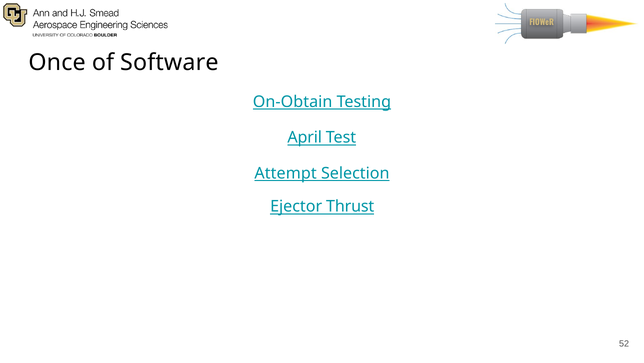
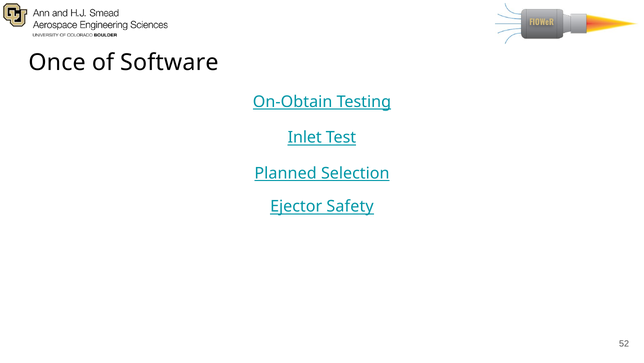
April: April -> Inlet (305, 137)
Attempt: Attempt -> Planned (286, 173)
Thrust: Thrust -> Safety (350, 206)
